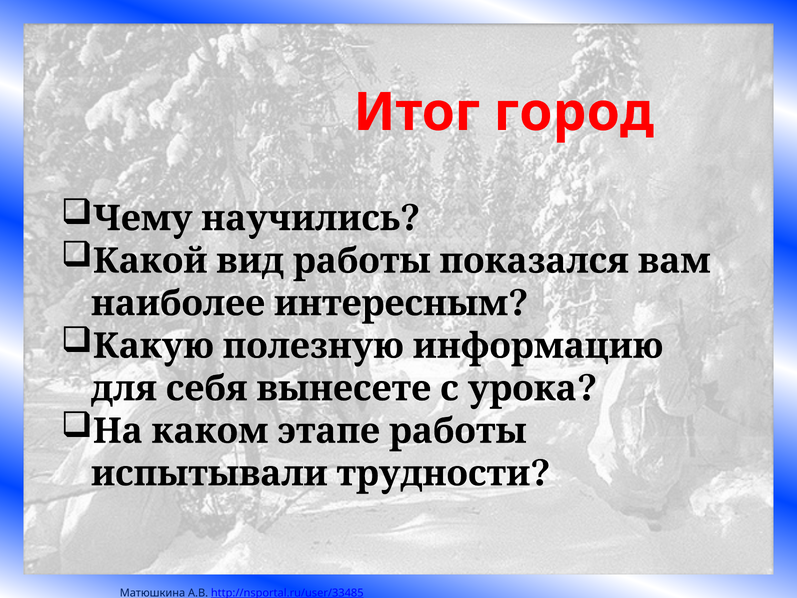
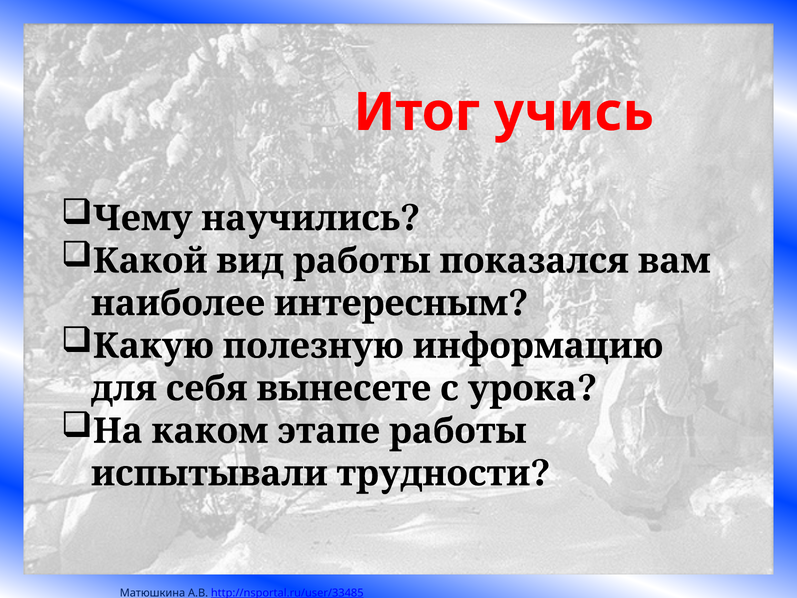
город: город -> учись (574, 112)
